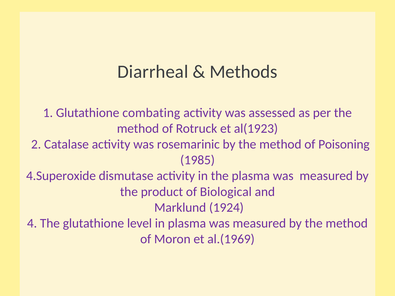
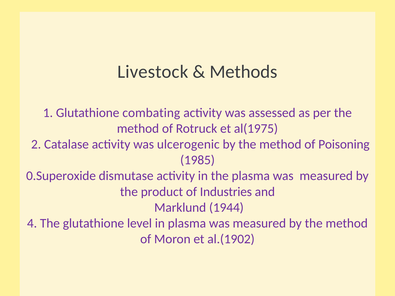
Diarrheal: Diarrheal -> Livestock (153, 72)
al(1923: al(1923 -> al(1975 (256, 129)
rosemarinic: rosemarinic -> ulcerogenic (188, 144)
4.Superoxide: 4.Superoxide -> 0.Superoxide (61, 176)
Biological: Biological -> Industries (226, 192)
1924: 1924 -> 1944 (226, 208)
al.(1969: al.(1969 -> al.(1902 (231, 239)
